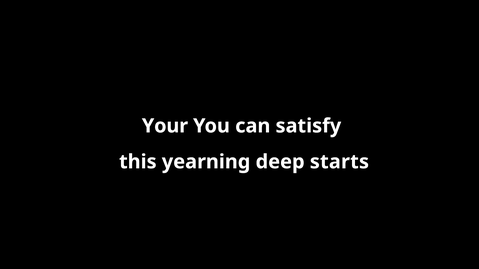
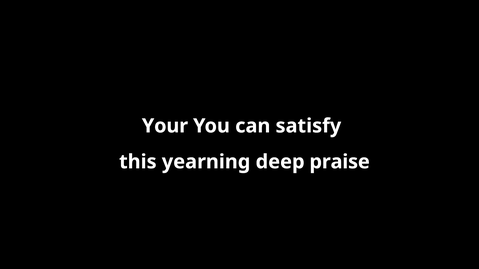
starts: starts -> praise (340, 162)
